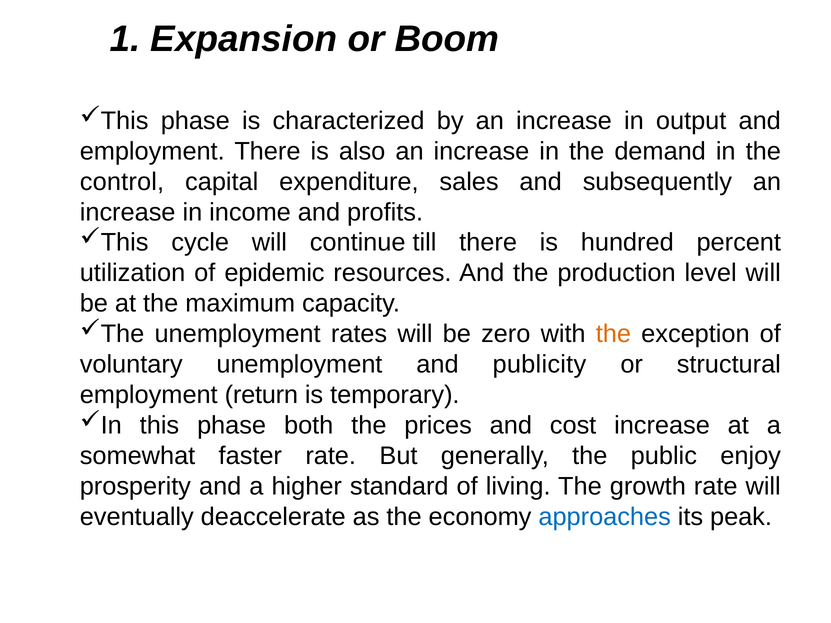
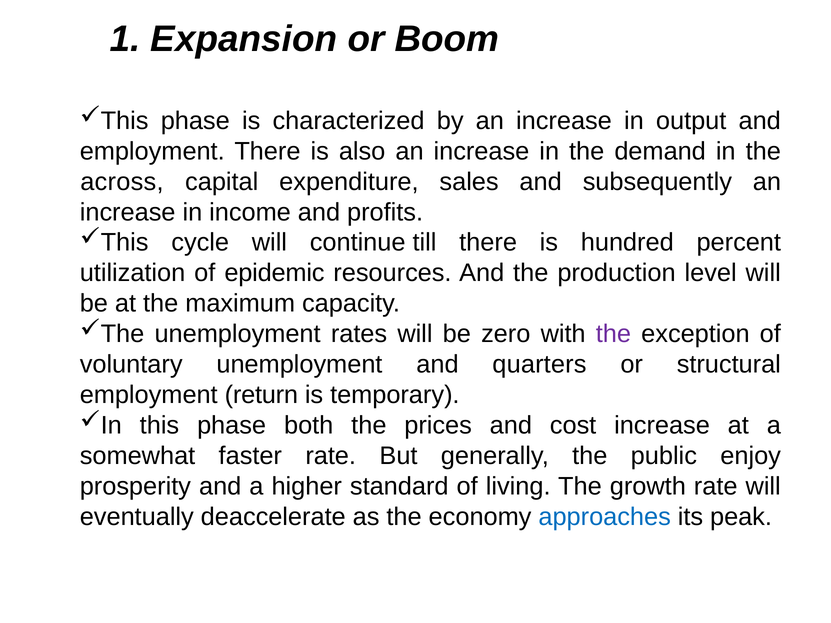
control: control -> across (122, 182)
the colour: orange -> purple (613, 334)
publicity: publicity -> quarters (539, 365)
